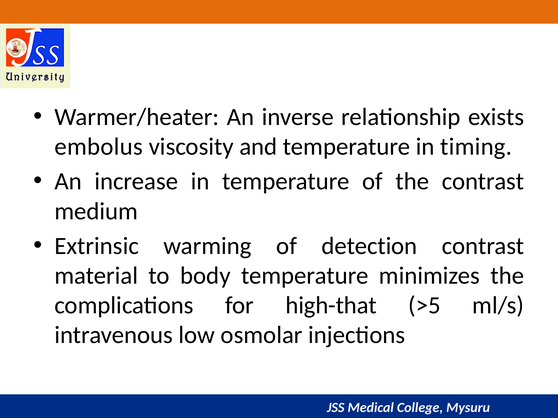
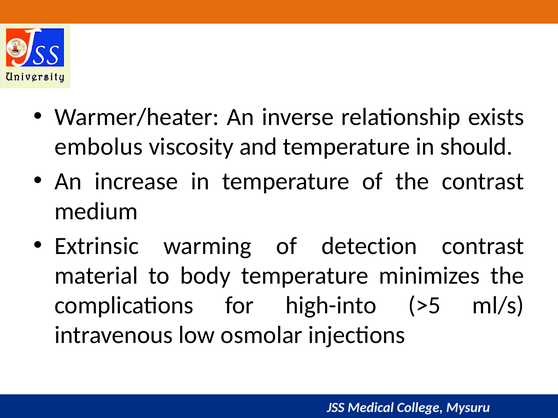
timing: timing -> should (476, 147)
high-that: high-that -> high-into (331, 306)
